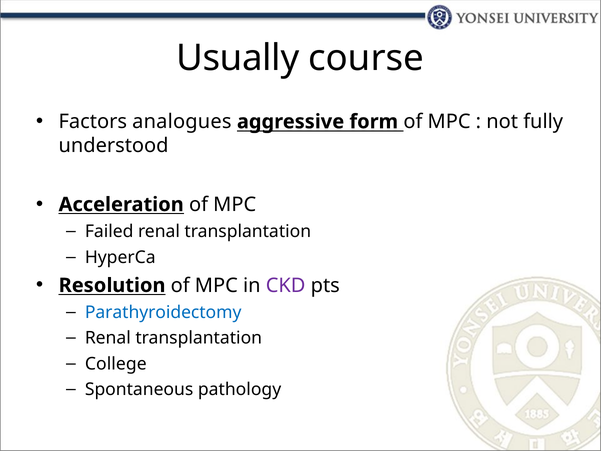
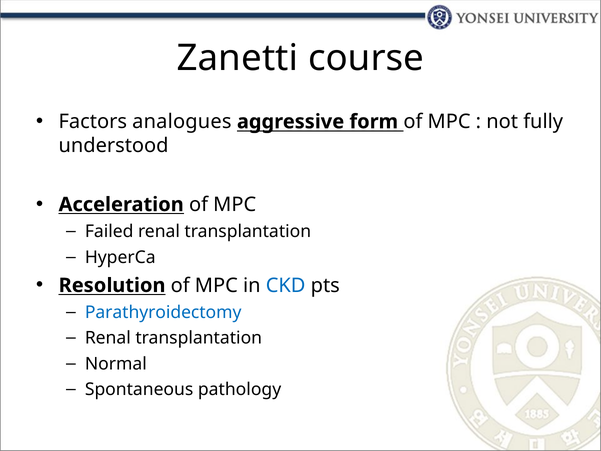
Usually: Usually -> Zanetti (237, 58)
CKD colour: purple -> blue (286, 285)
College: College -> Normal (116, 364)
